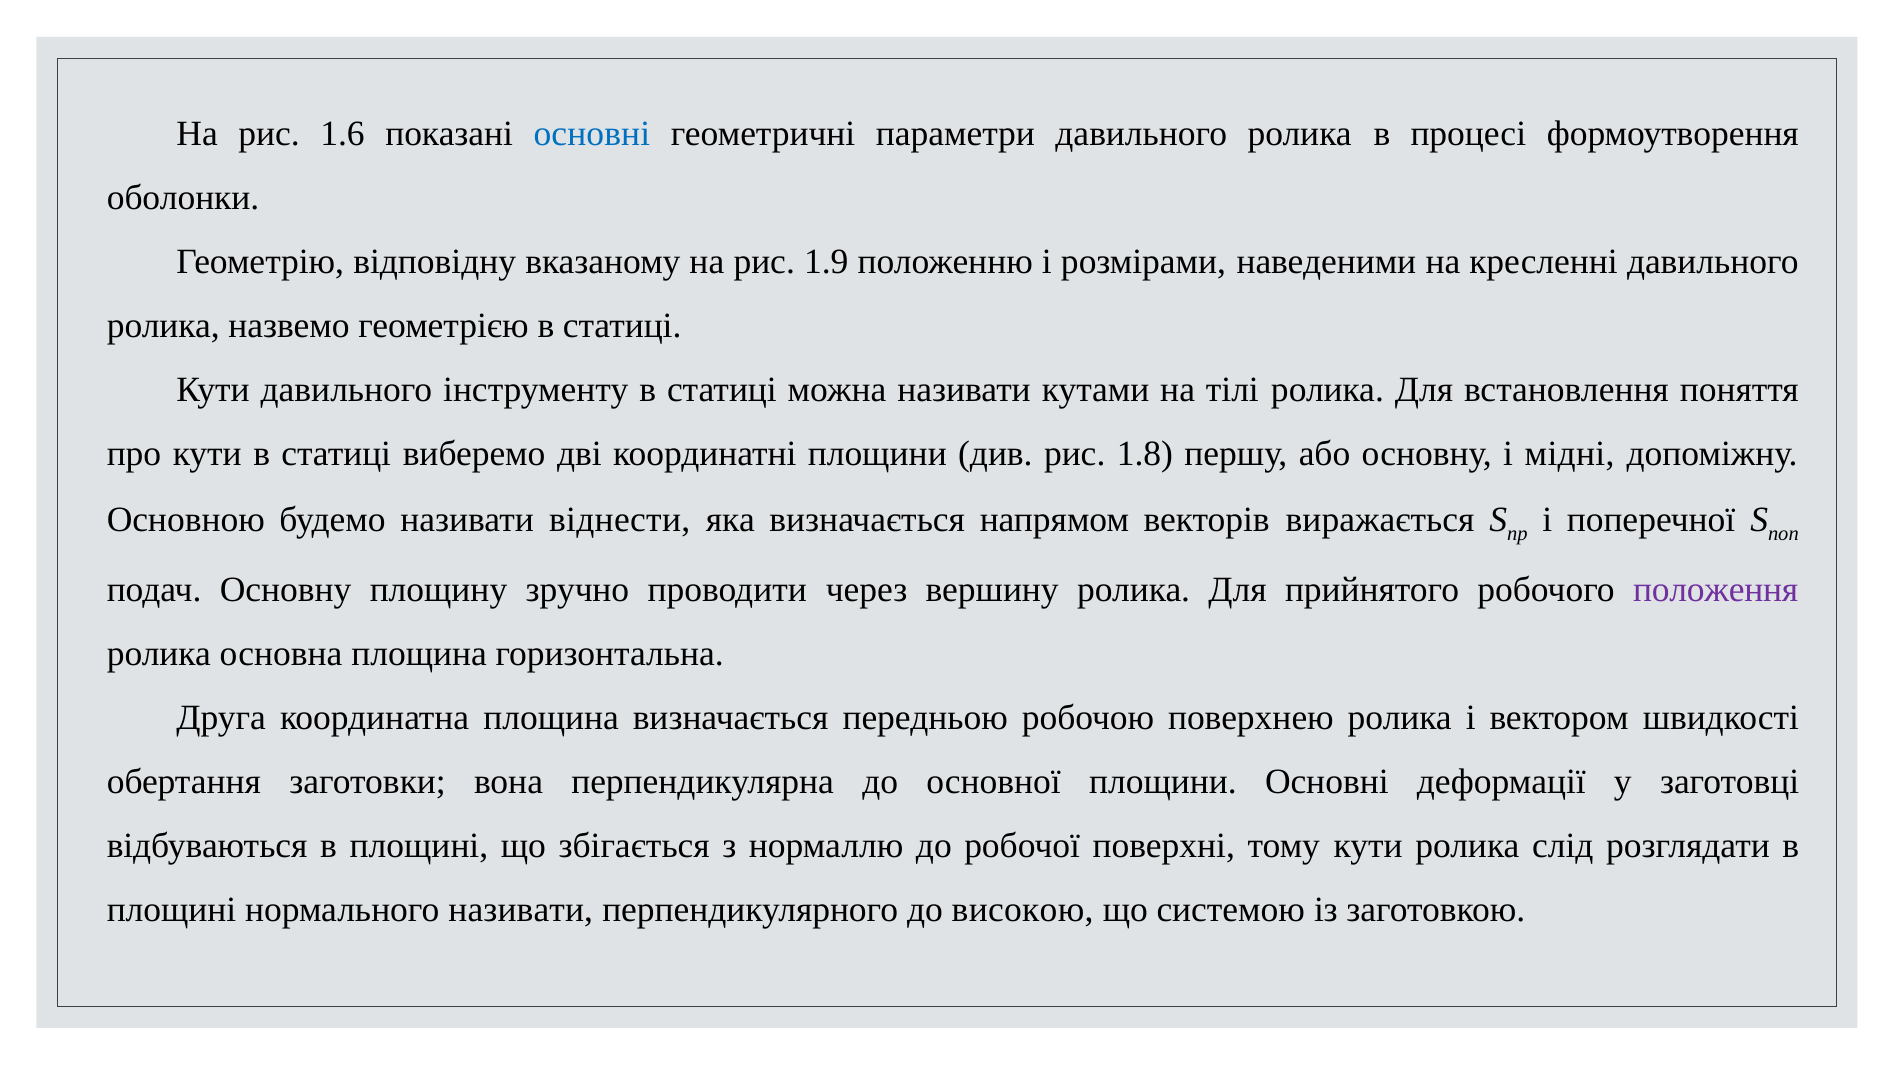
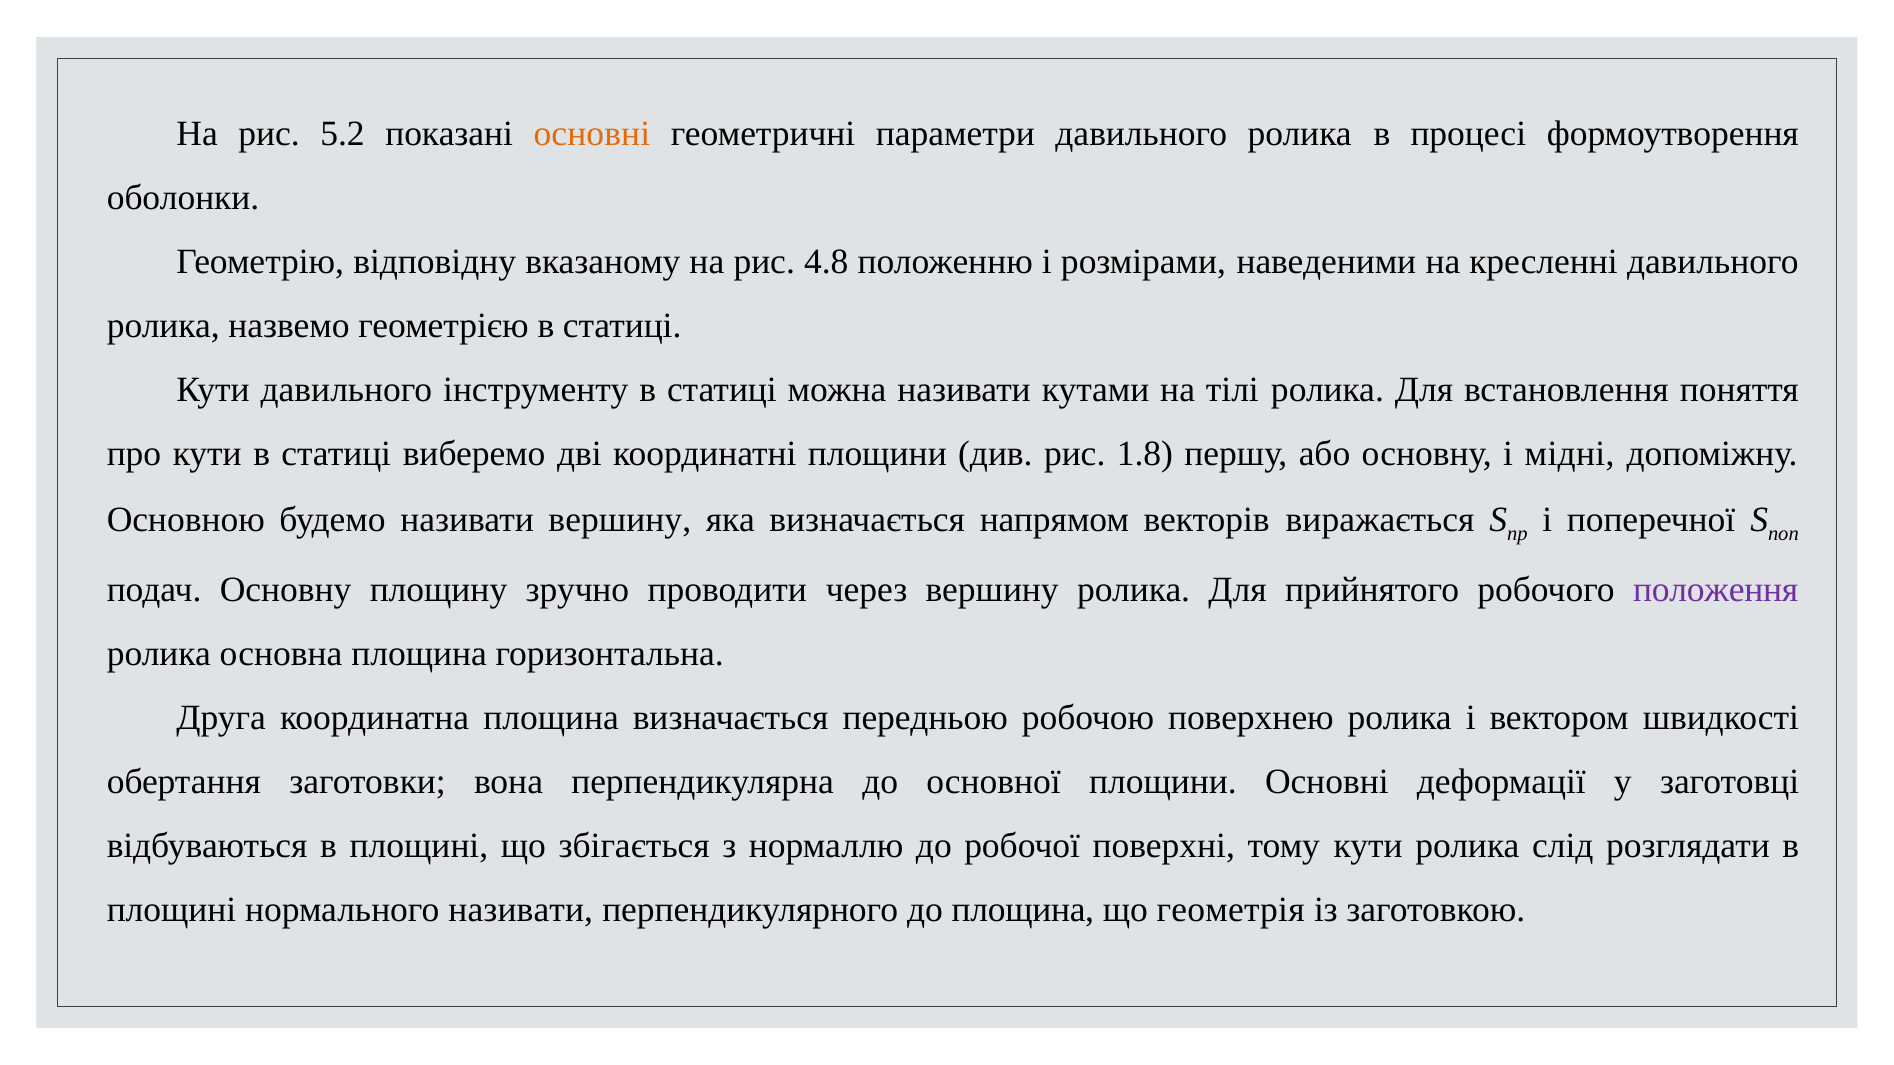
1.6: 1.6 -> 5.2 (343, 134)
основні colour: blue -> orange (592, 134)
1.9: 1.9 -> 4.8 (826, 262)
називати віднести: віднести -> вершину (620, 520)
до високою: високою -> площина (1023, 910)
системою: системою -> геометрія (1231, 910)
